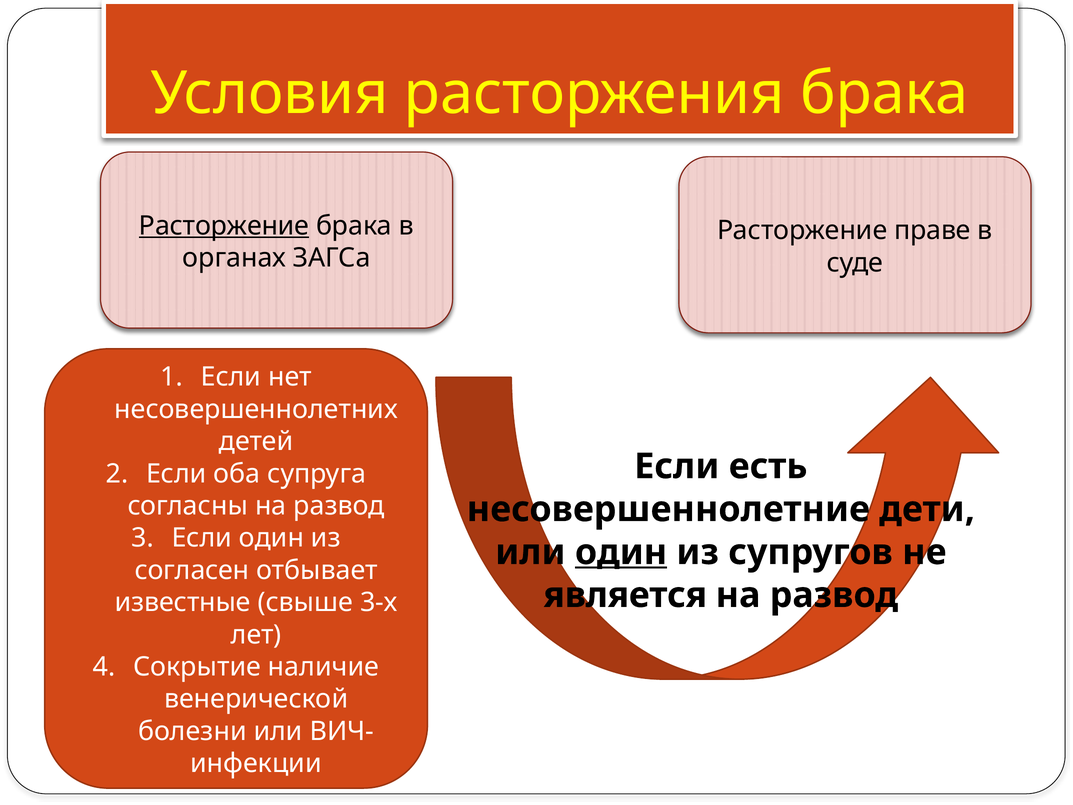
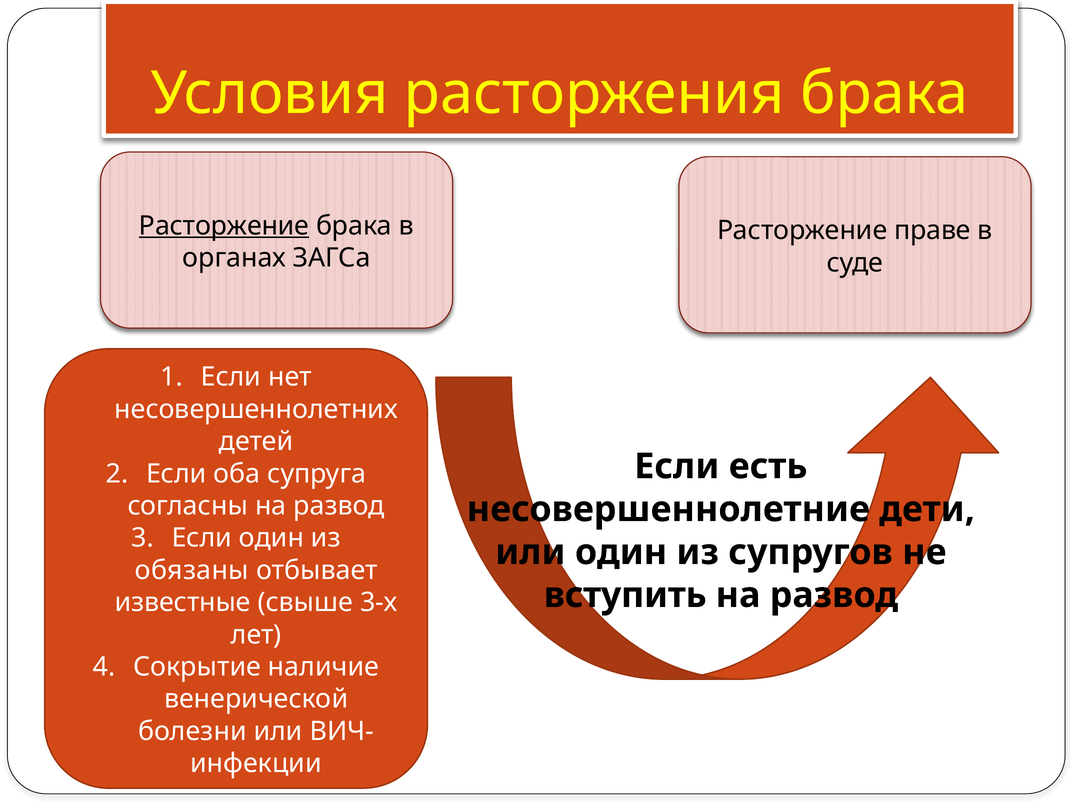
один underline: present -> none (621, 552)
согласен: согласен -> обязаны (192, 570)
является: является -> вступить (625, 595)
